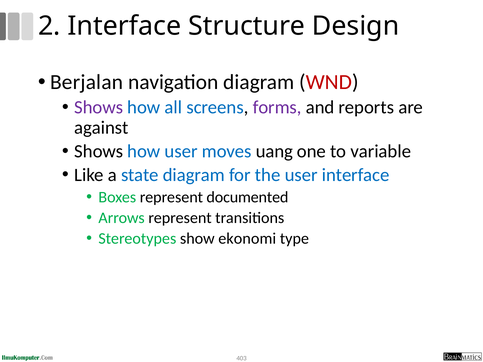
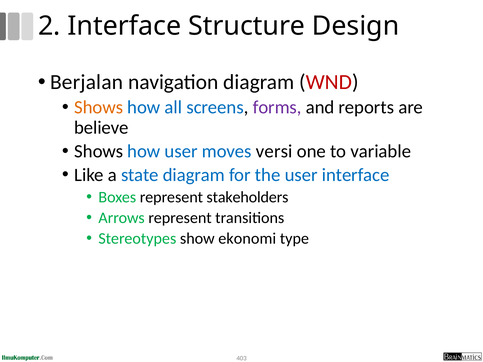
Shows colour: purple -> orange (99, 107)
against: against -> believe (101, 128)
uang: uang -> versi (274, 151)
documented: documented -> stakeholders (247, 197)
